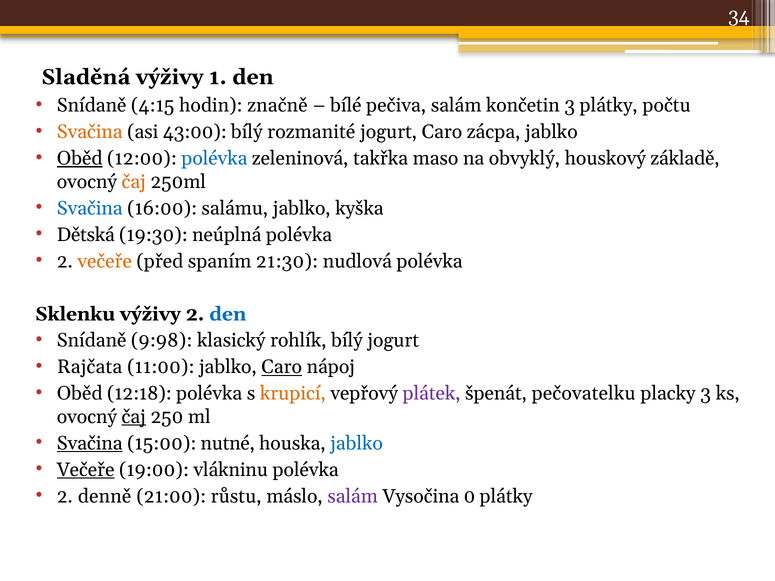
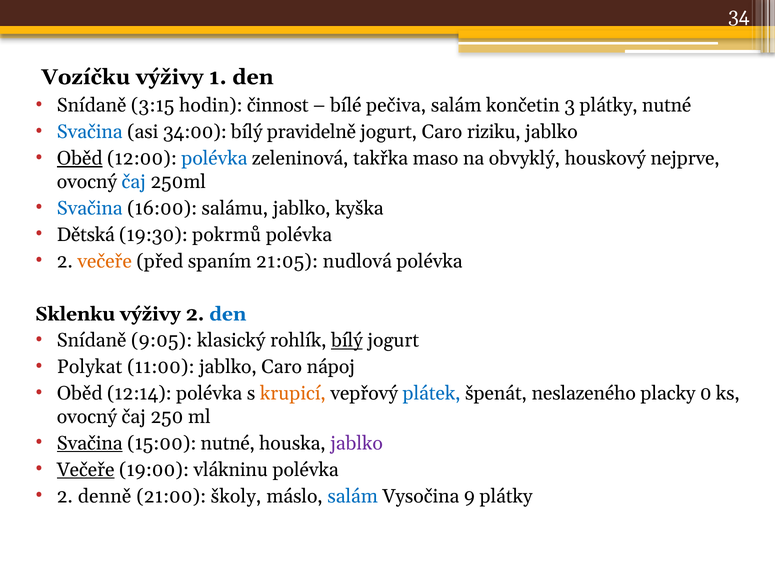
Sladěná: Sladěná -> Vozíčku (86, 77)
4:15: 4:15 -> 3:15 (153, 106)
značně: značně -> činnost (278, 106)
plátky počtu: počtu -> nutné (667, 106)
Svačina colour: orange -> blue (90, 132)
43:00: 43:00 -> 34:00 (195, 132)
rozmanité: rozmanité -> pravidelně (311, 132)
zácpa: zácpa -> riziku (494, 132)
základě: základě -> nejprve (685, 159)
čaj colour: orange -> blue (134, 182)
neúplná: neúplná -> pokrmů (227, 235)
21:30: 21:30 -> 21:05 (287, 261)
9:98: 9:98 -> 9:05 (162, 341)
bílý underline: none -> present (347, 341)
Rajčata: Rajčata -> Polykat (90, 367)
Caro underline: present -> none (282, 367)
12:18: 12:18 -> 12:14 (139, 394)
plátek colour: purple -> blue (432, 394)
pečovatelku: pečovatelku -> neslazeného (584, 394)
placky 3: 3 -> 0 (706, 394)
čaj underline: present -> none (134, 417)
jablko colour: blue -> purple (357, 443)
růstu: růstu -> školy (236, 496)
salám colour: purple -> blue (353, 496)
0: 0 -> 9 (469, 496)
